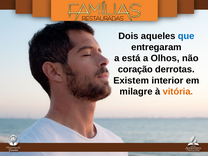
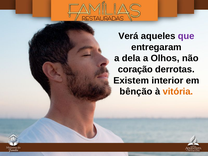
Dois: Dois -> Verá (128, 36)
que colour: blue -> purple (186, 36)
está: está -> dela (131, 58)
milagre: milagre -> bênção (136, 92)
